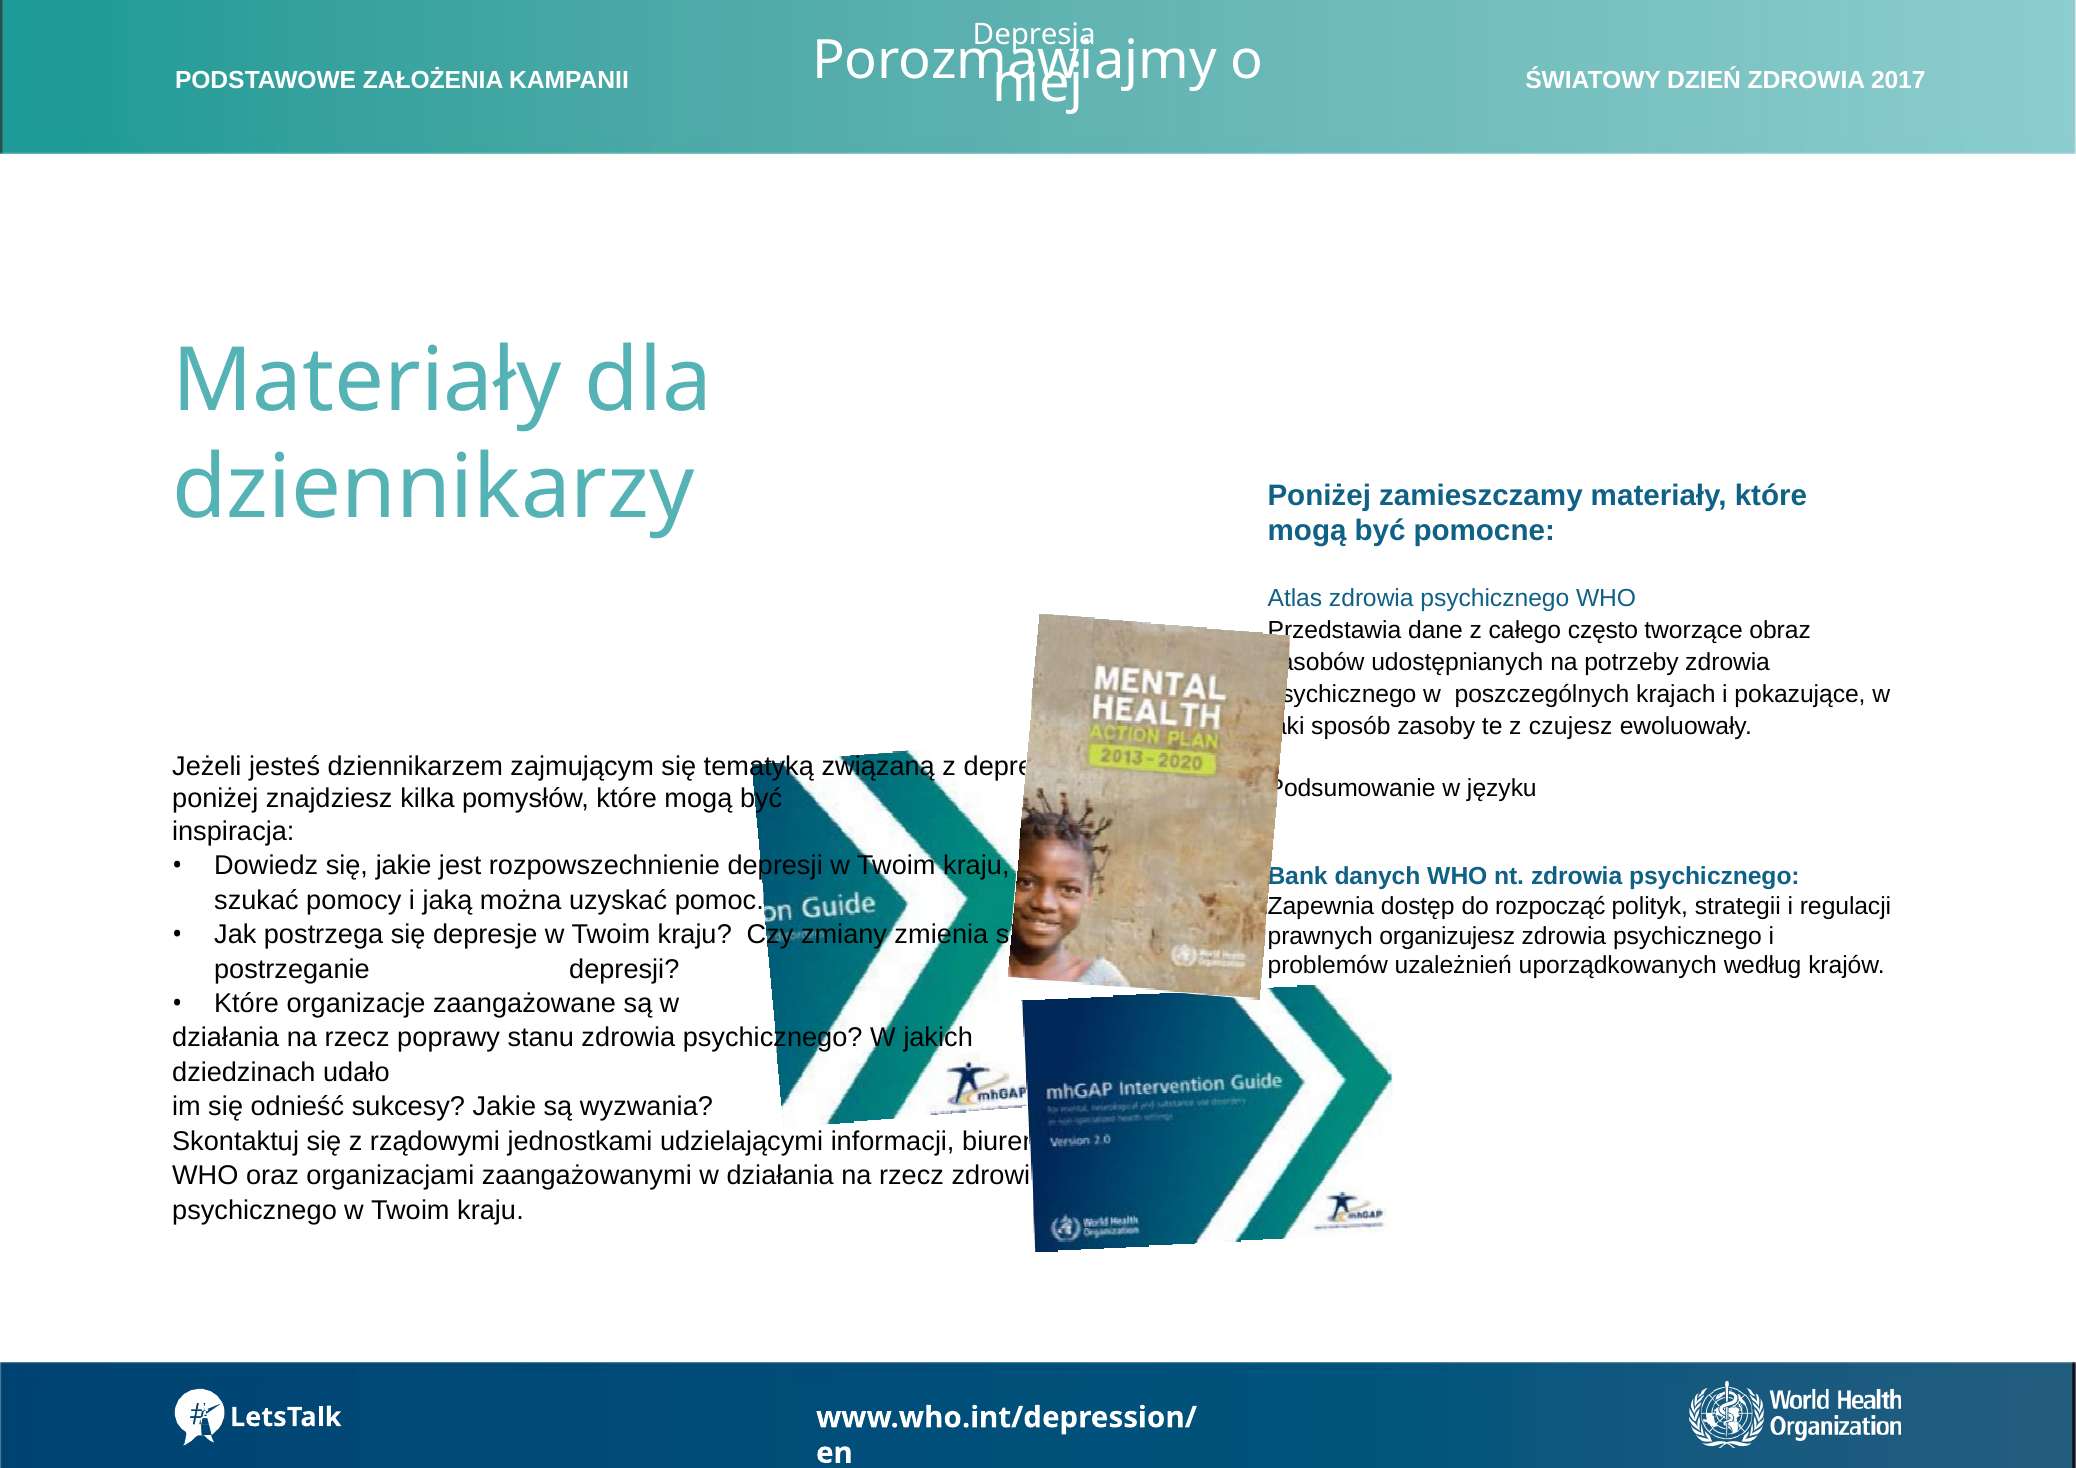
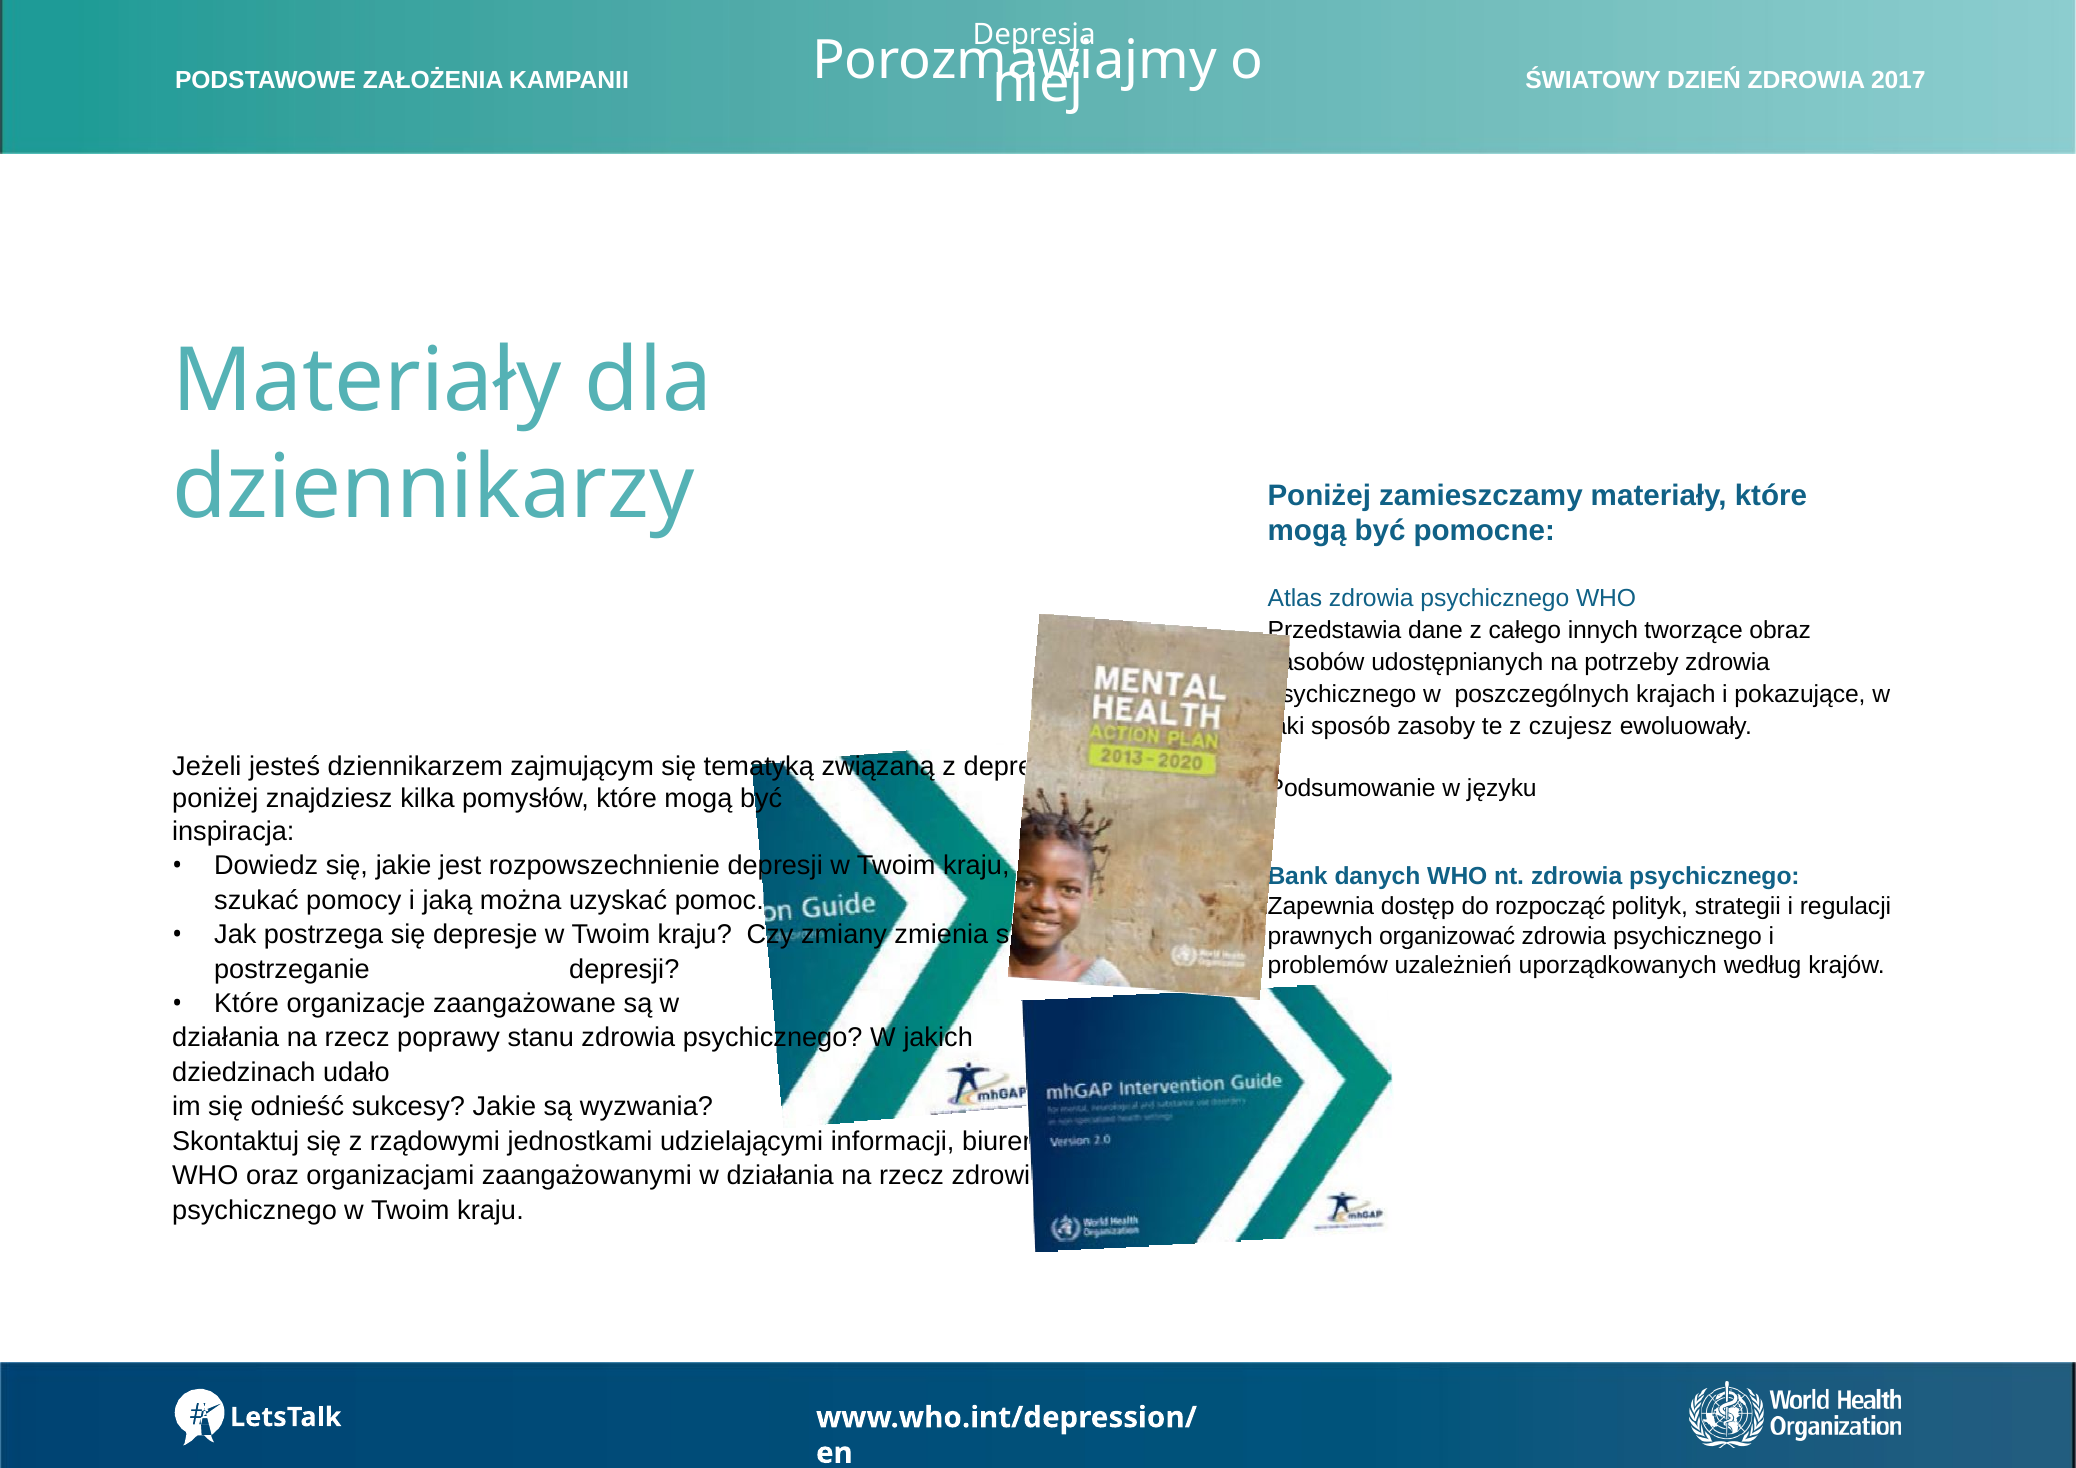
często: często -> innych (1603, 631)
organizujesz: organizujesz -> organizować (1447, 936)
